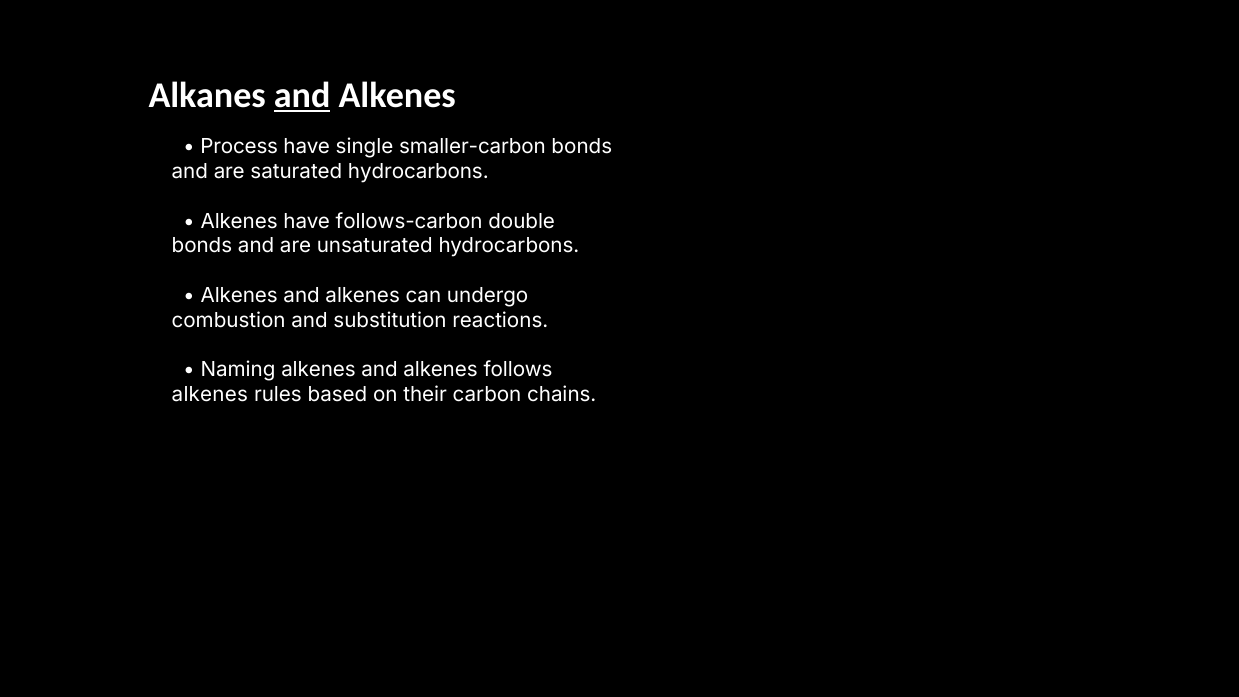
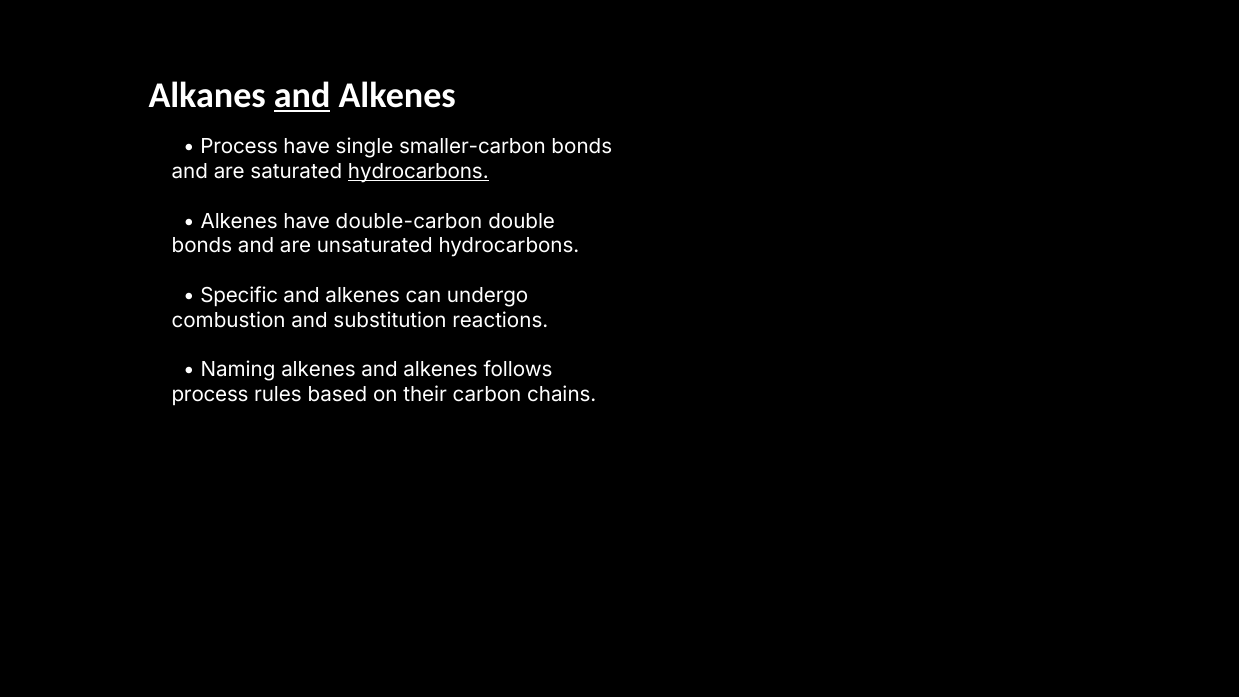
hydrocarbons underline: none -> present (418, 172)
follows-carbon: follows-carbon -> double-carbon (409, 221)
Alkenes: Alkenes -> Specific (239, 296)
alkenes: alkenes -> process (210, 395)
